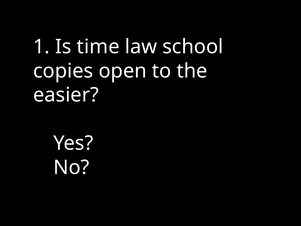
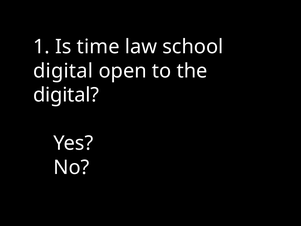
copies: copies -> digital (63, 71)
easier: easier -> digital (66, 95)
